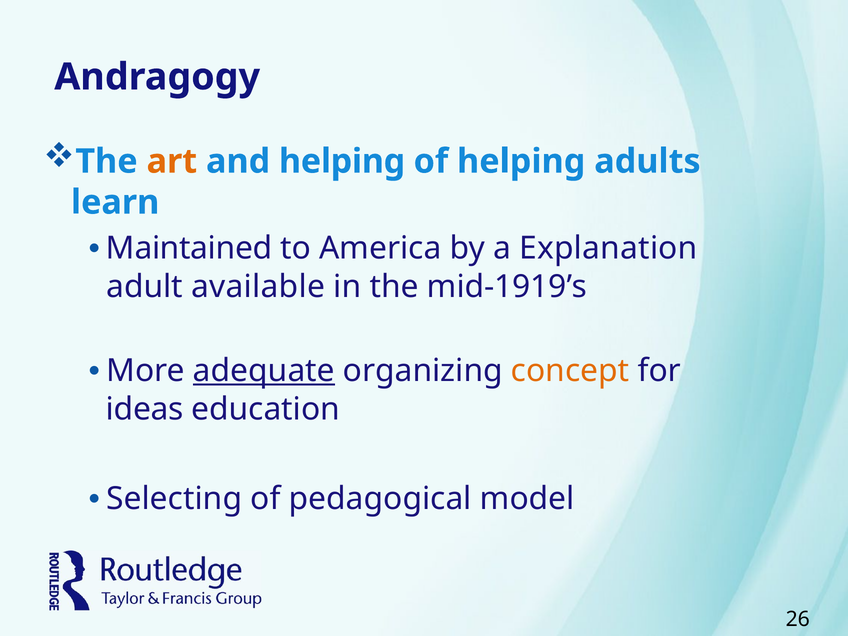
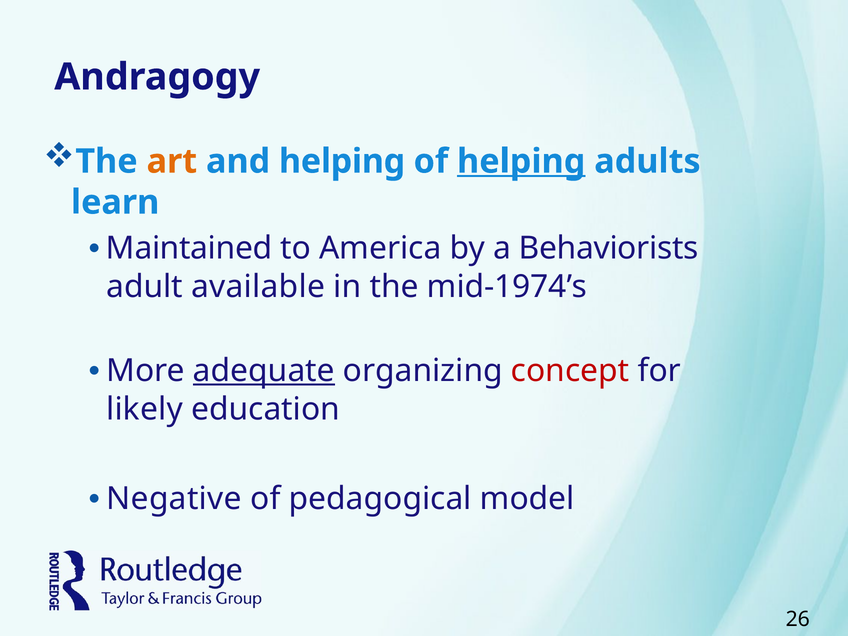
helping underline: none -> present (521, 161)
Explanation: Explanation -> Behaviorists (609, 248)
mid-1919’s: mid-1919’s -> mid-1974’s (507, 287)
concept colour: orange -> red (570, 371)
ideas: ideas -> likely (144, 409)
Selecting: Selecting -> Negative (174, 499)
